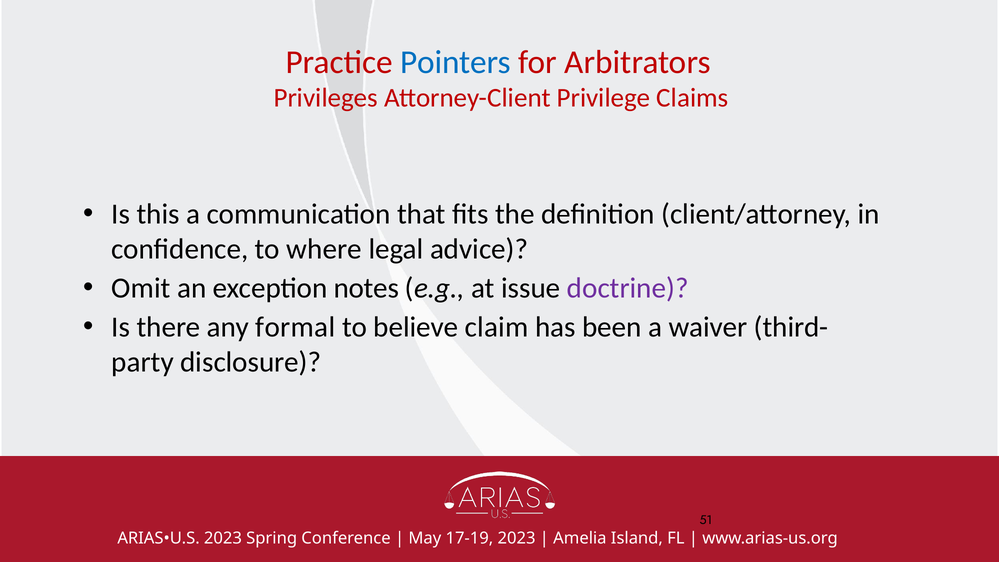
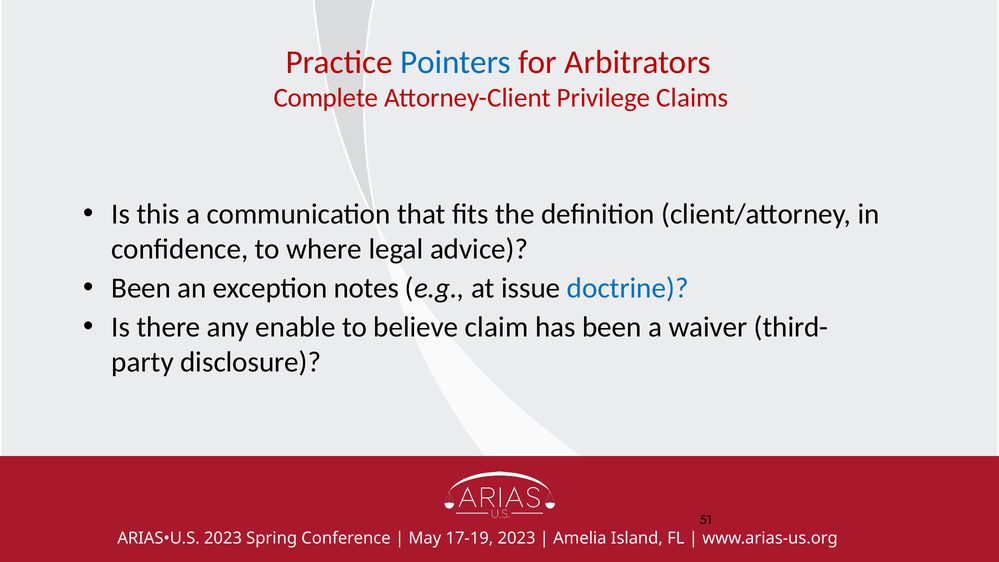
Privileges: Privileges -> Complete (326, 98)
Omit: Omit -> Been (141, 288)
doctrine colour: purple -> blue (628, 288)
formal: formal -> enable (295, 327)
